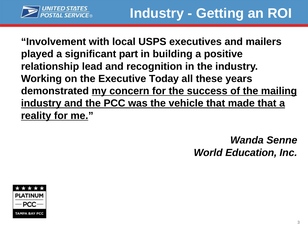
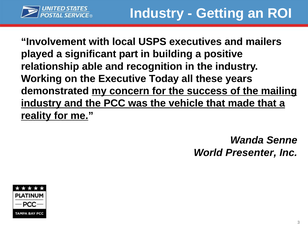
lead: lead -> able (92, 66)
Education: Education -> Presenter (251, 153)
